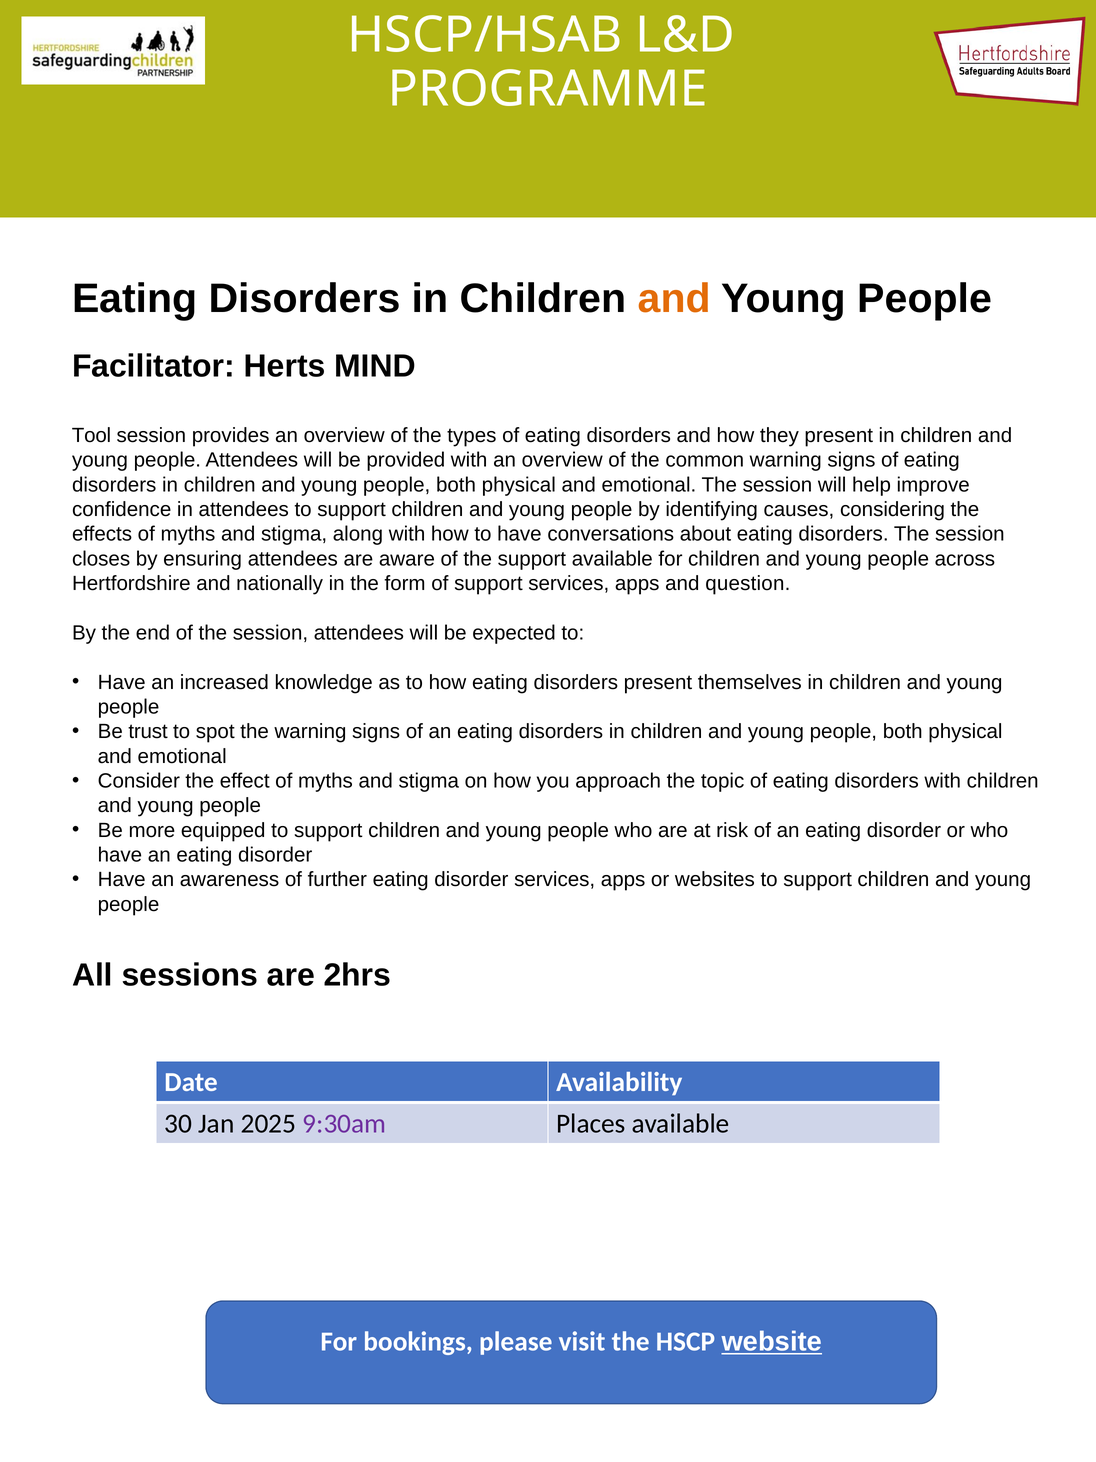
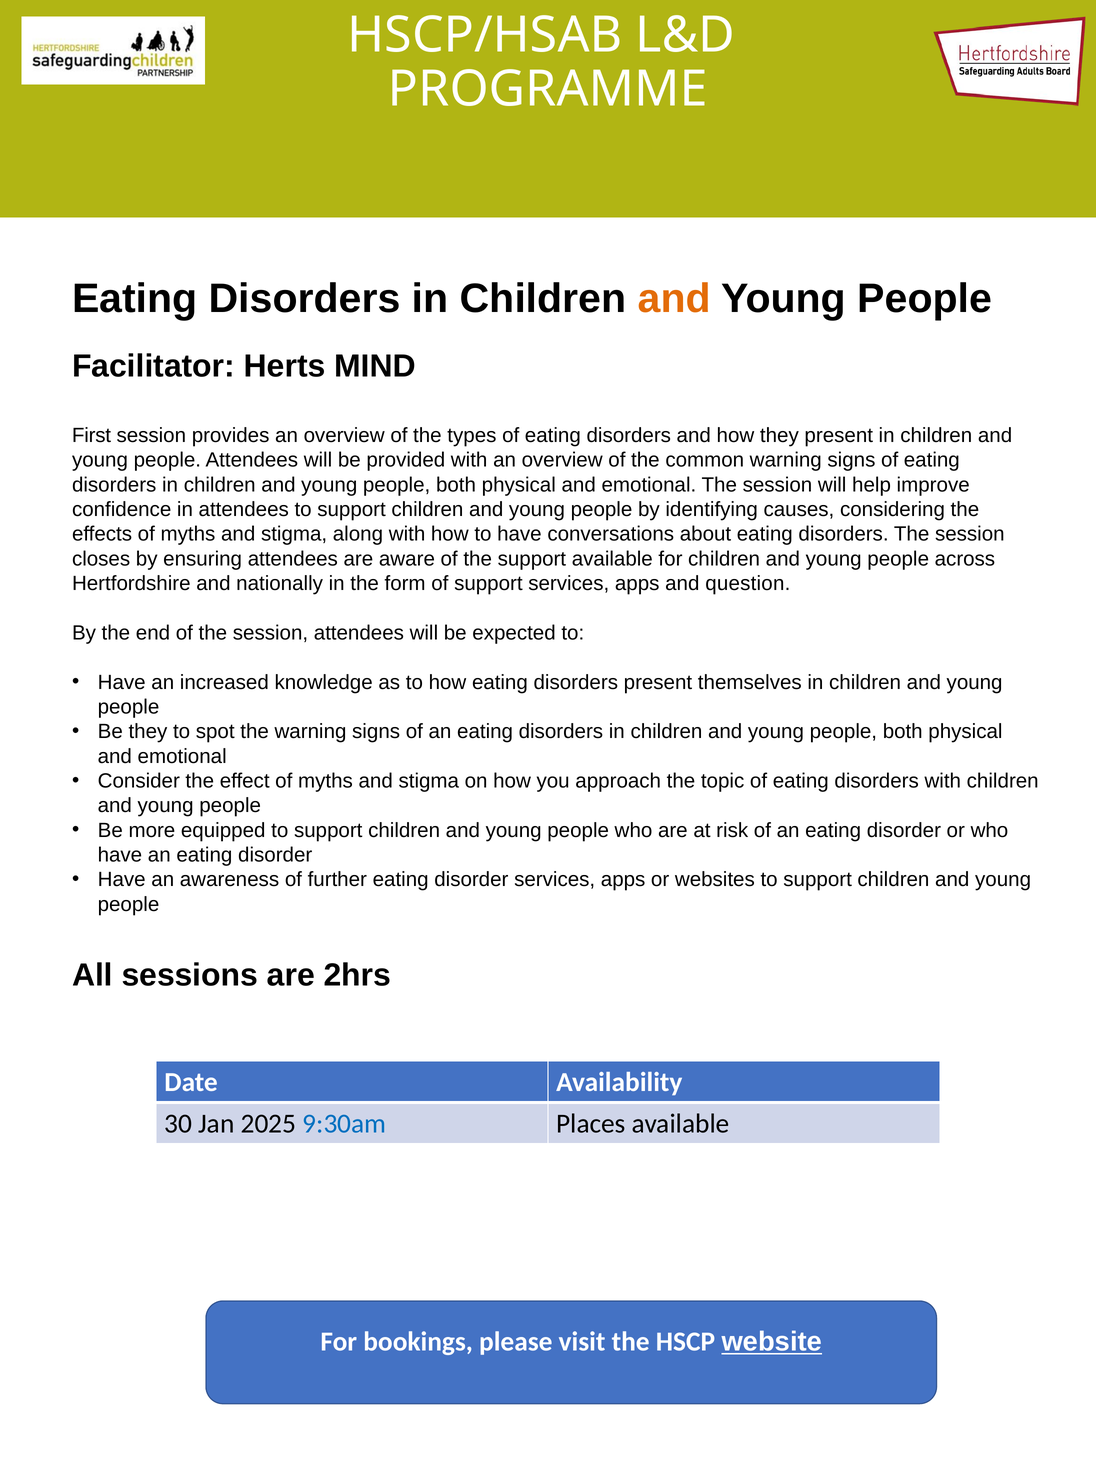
Tool: Tool -> First (92, 435)
Be trust: trust -> they (148, 731)
9:30am colour: purple -> blue (344, 1123)
